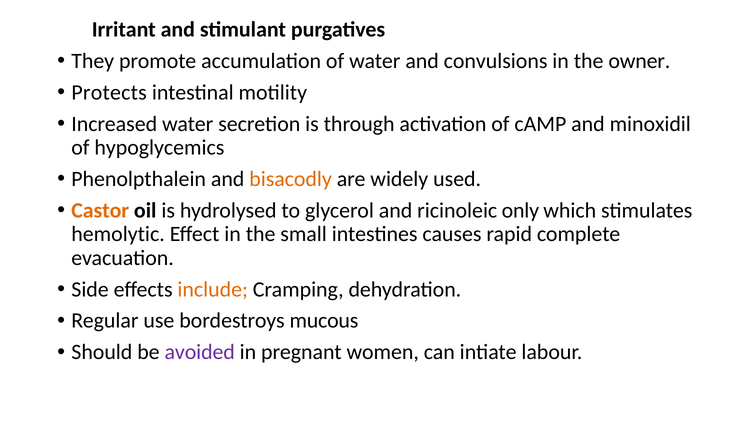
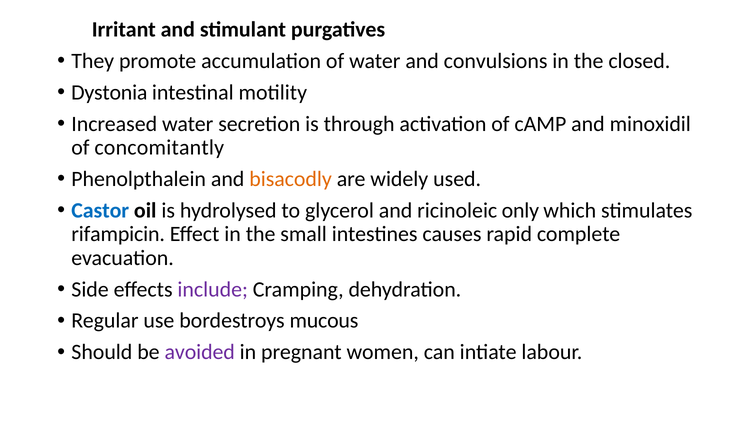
owner: owner -> closed (639, 61)
Protects: Protects -> Dystonia (109, 93)
hypoglycemics: hypoglycemics -> concomitantly (159, 148)
Castor colour: orange -> blue (100, 211)
hemolytic: hemolytic -> rifampicin (118, 234)
include colour: orange -> purple (213, 290)
